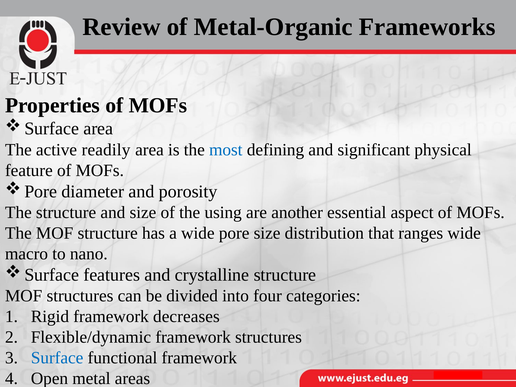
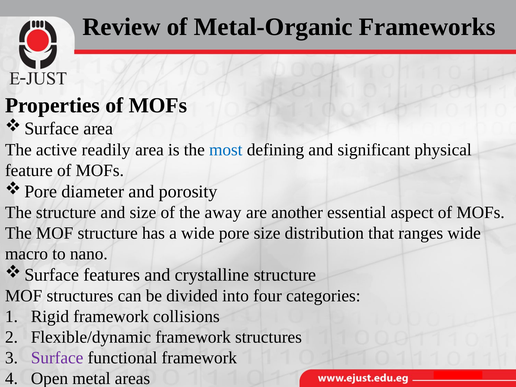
using: using -> away (223, 212)
decreases: decreases -> collisions (186, 317)
Surface colour: blue -> purple (57, 358)
